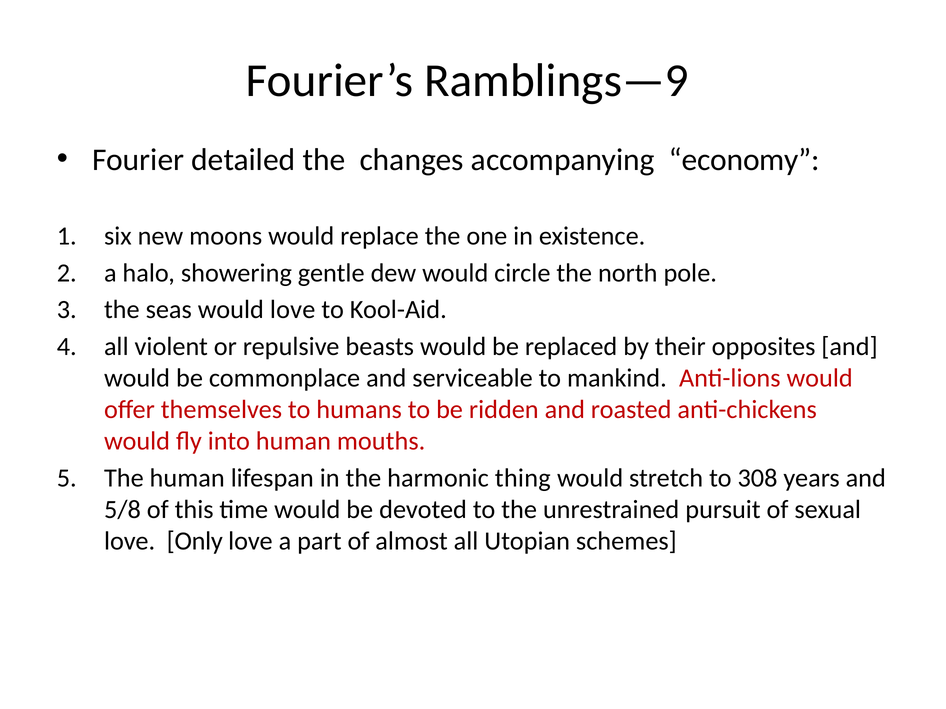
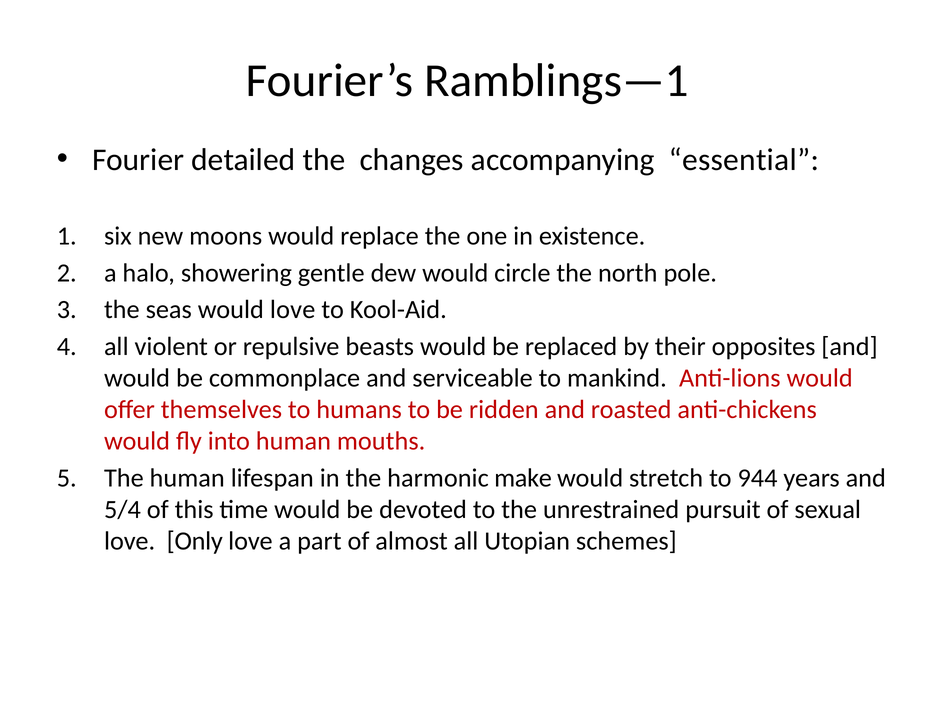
Ramblings—9: Ramblings—9 -> Ramblings—1 (556, 81)
economy: economy -> essential (744, 160)
thing: thing -> make (523, 478)
308: 308 -> 944 (757, 478)
5/8: 5/8 -> 5/4 (122, 510)
